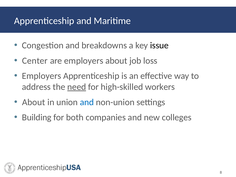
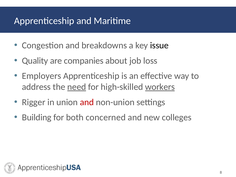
Center: Center -> Quality (35, 61)
are employers: employers -> companies (84, 61)
workers underline: none -> present (160, 87)
About: About -> Rigger (34, 102)
and colour: blue -> red (87, 102)
companies: companies -> concerned (106, 117)
